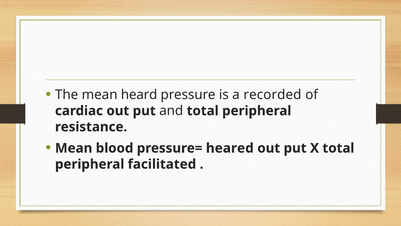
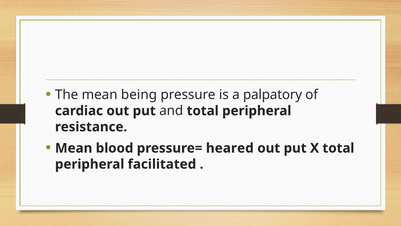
heard: heard -> being (139, 95)
recorded: recorded -> palpatory (273, 95)
